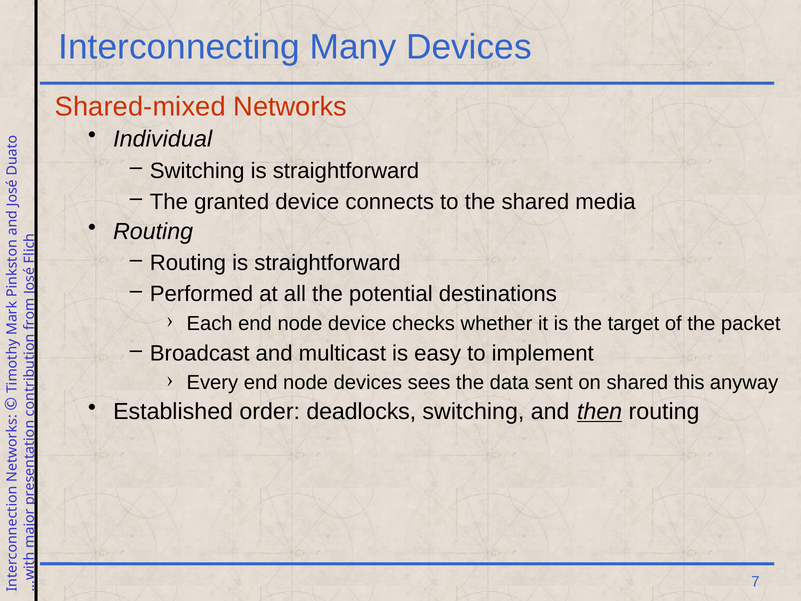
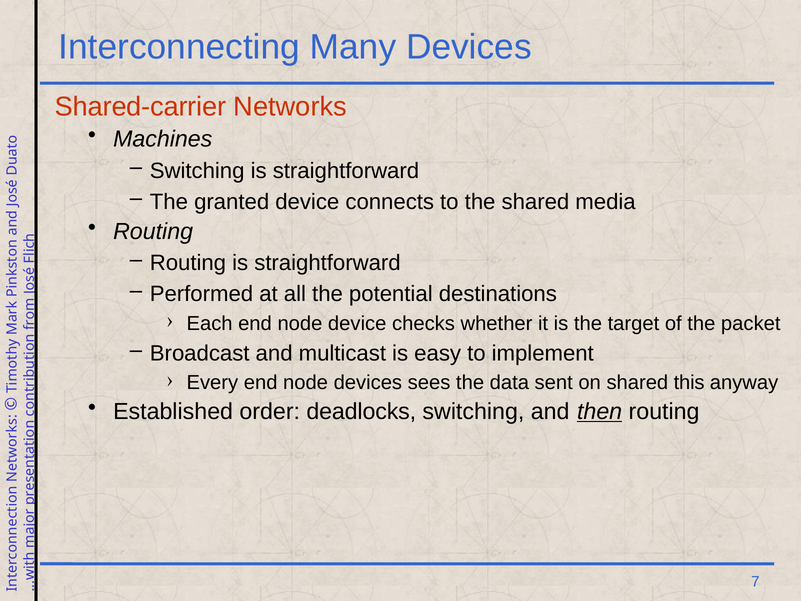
Shared-mixed: Shared-mixed -> Shared-carrier (141, 107)
Individual: Individual -> Machines (163, 139)
